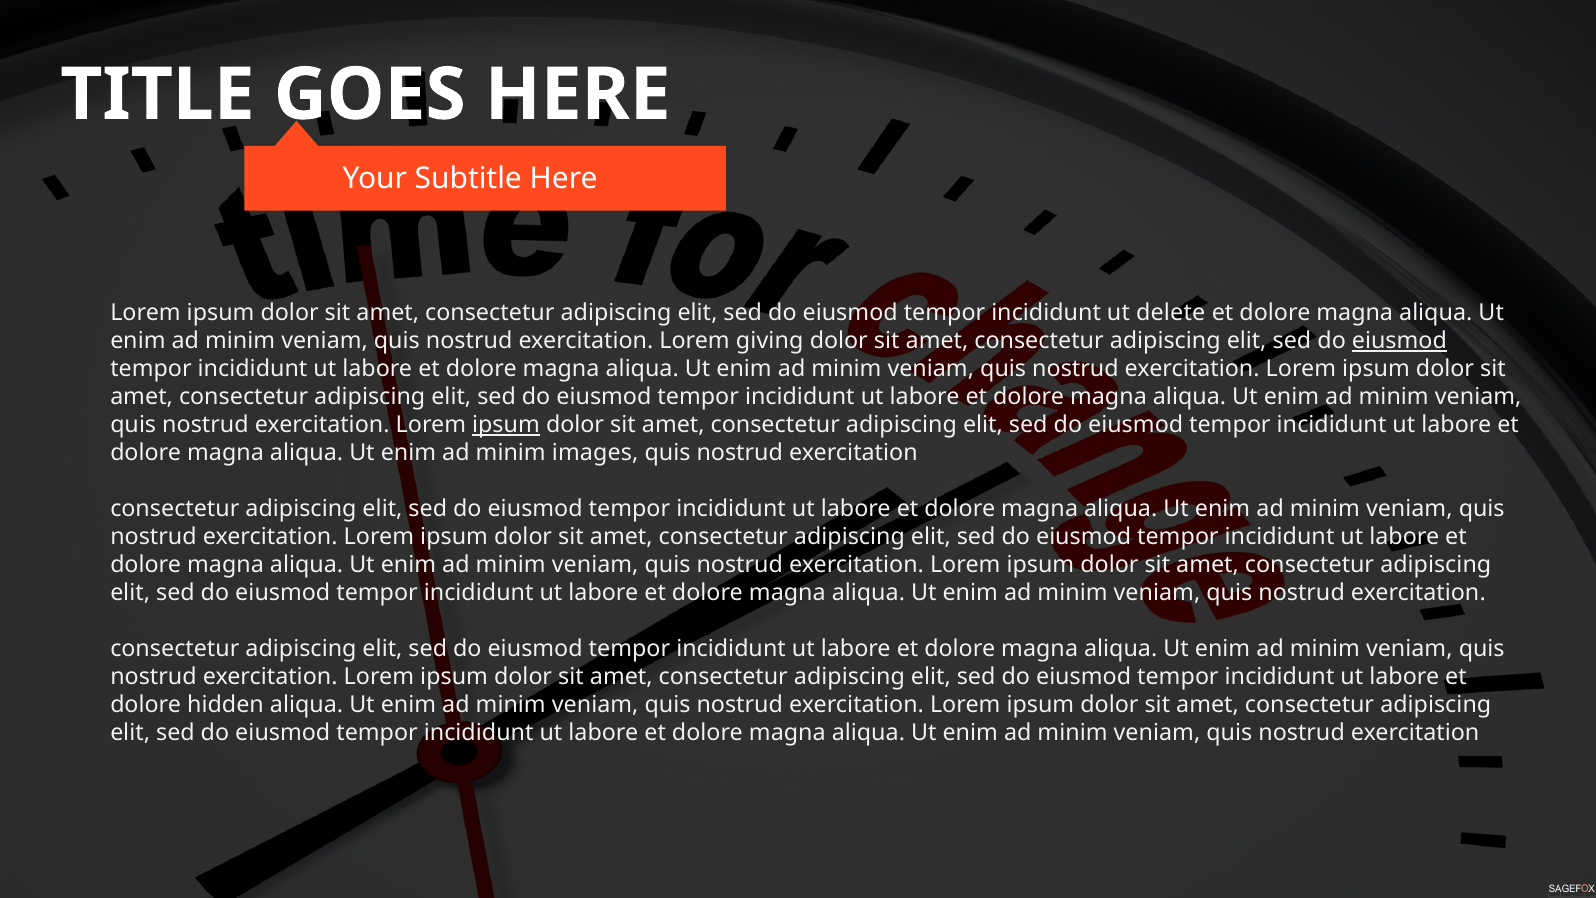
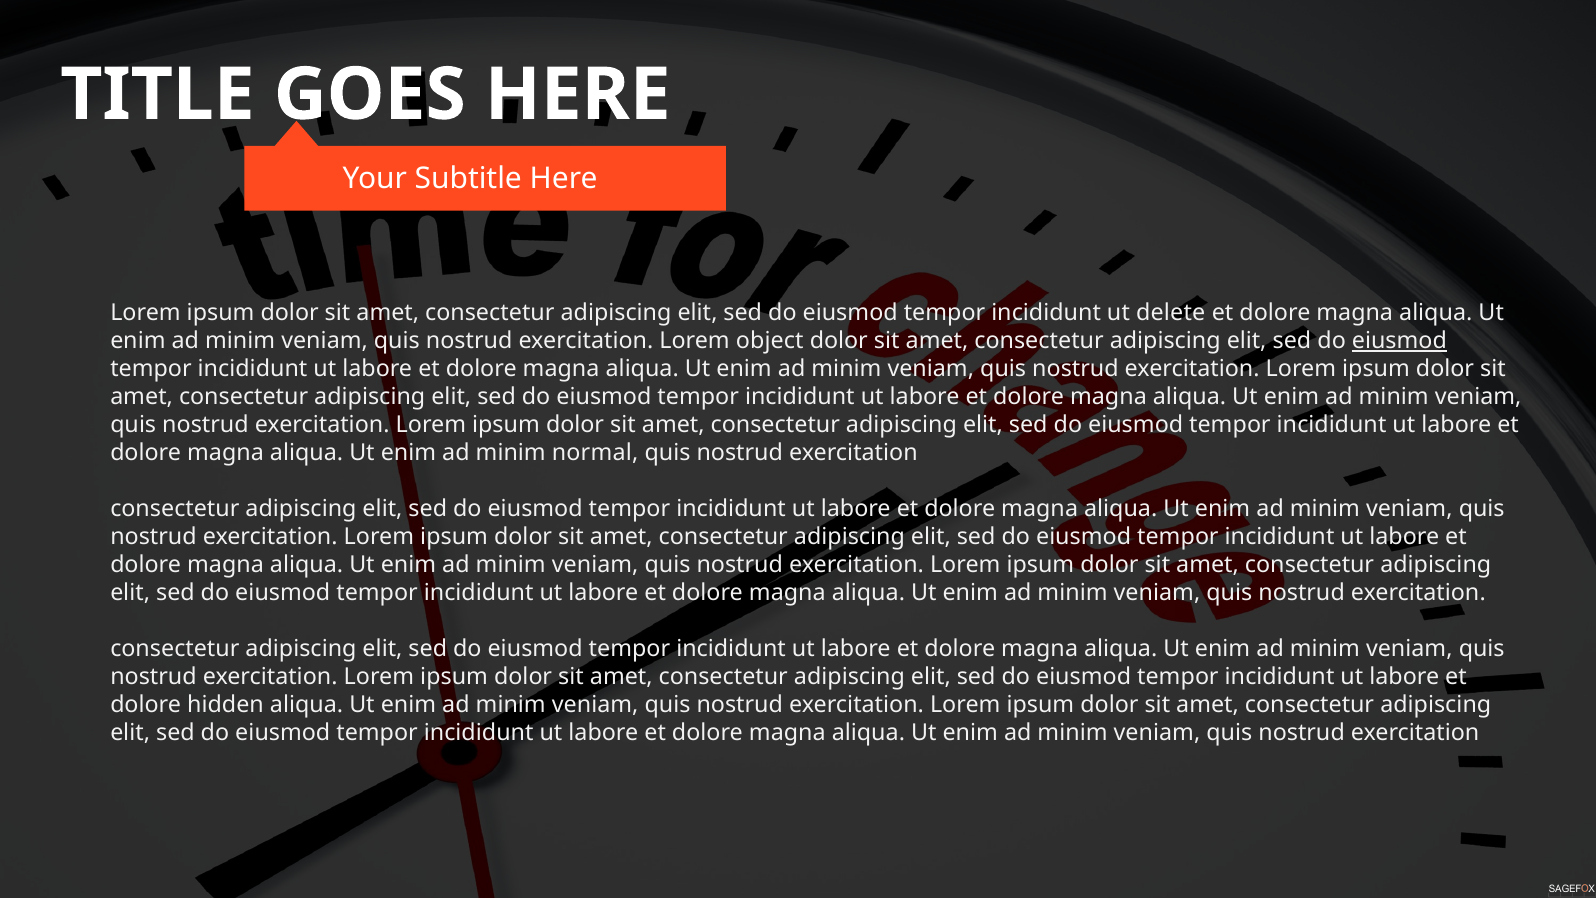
giving: giving -> object (770, 341)
ipsum underline: present -> none (506, 425)
images: images -> normal (595, 453)
